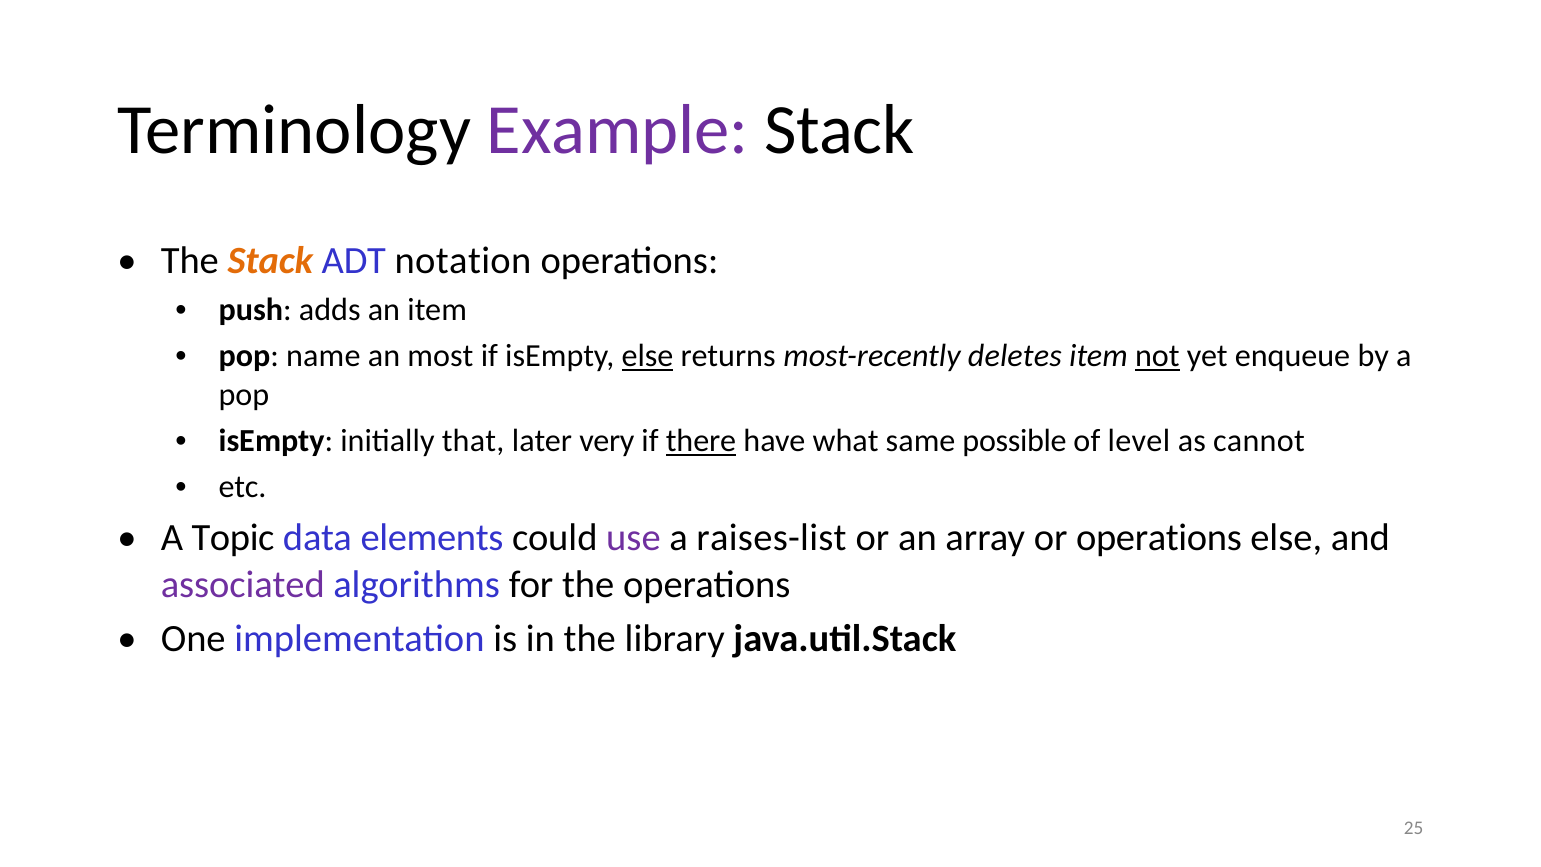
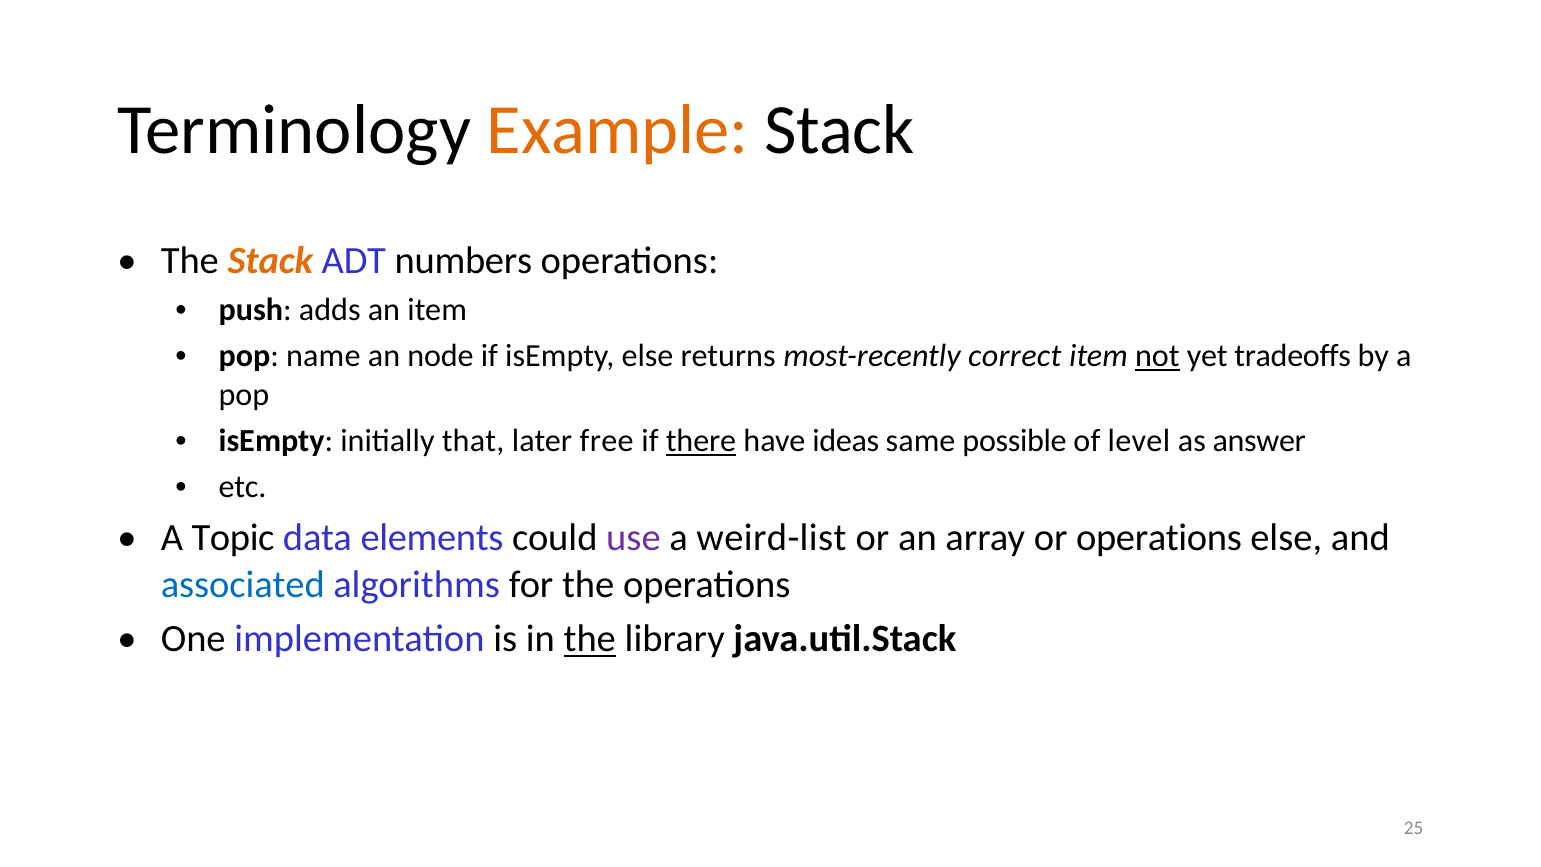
Example colour: purple -> orange (618, 130)
notation: notation -> numbers (463, 260)
most: most -> node (441, 356)
else underline: present -> none (648, 356)
deletes: deletes -> correct (1015, 356)
enqueue: enqueue -> tradeoffs (1293, 356)
very: very -> free (607, 441)
what: what -> ideas (846, 441)
cannot: cannot -> answer (1259, 441)
raises-list: raises-list -> weird-list (771, 537)
associated colour: purple -> blue (243, 584)
the underline: none -> present (590, 639)
